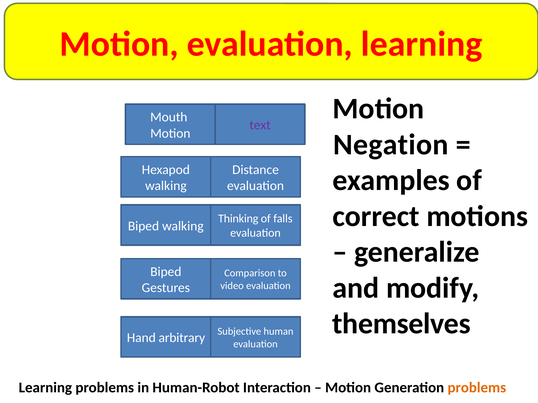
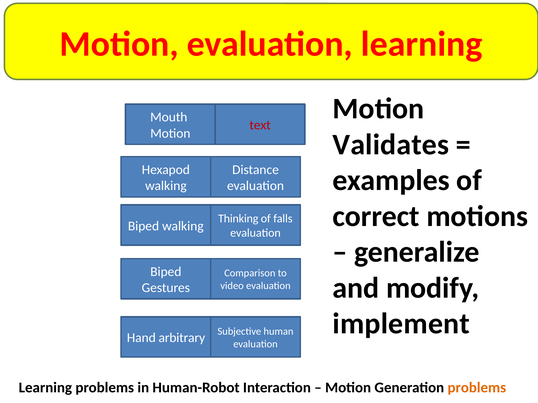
text colour: purple -> red (260, 125)
Negation: Negation -> Validates (391, 145)
themselves: themselves -> implement (401, 324)
